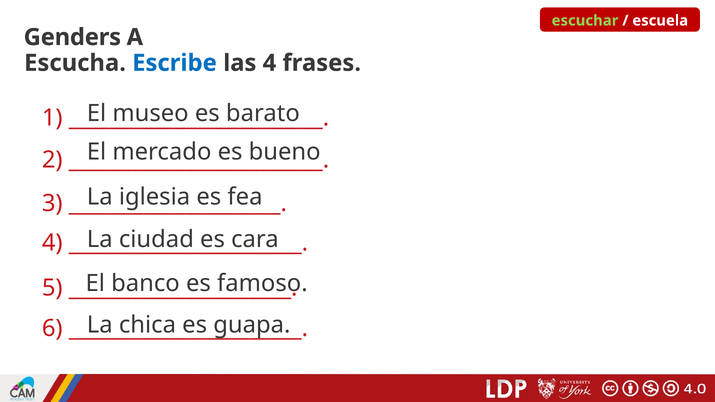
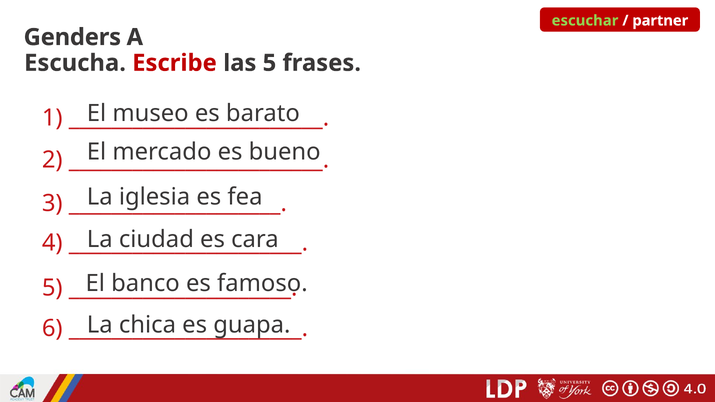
escuela: escuela -> partner (660, 21)
Escribe colour: blue -> red (174, 63)
las 4: 4 -> 5 (269, 63)
